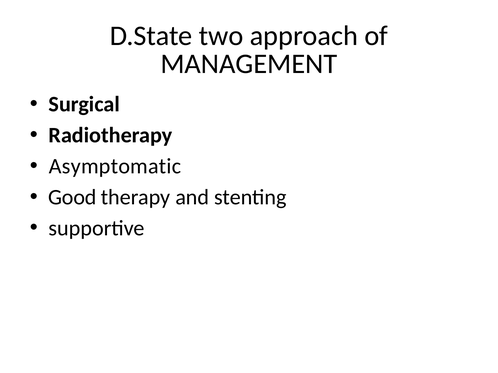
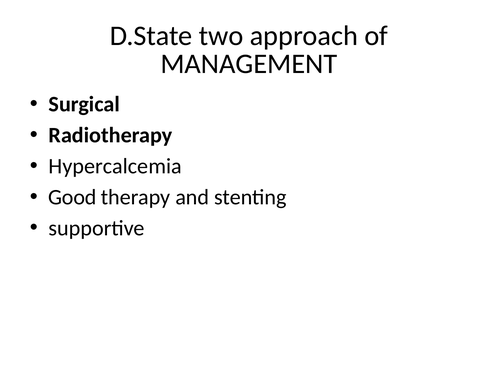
Asymptomatic: Asymptomatic -> Hypercalcemia (115, 166)
